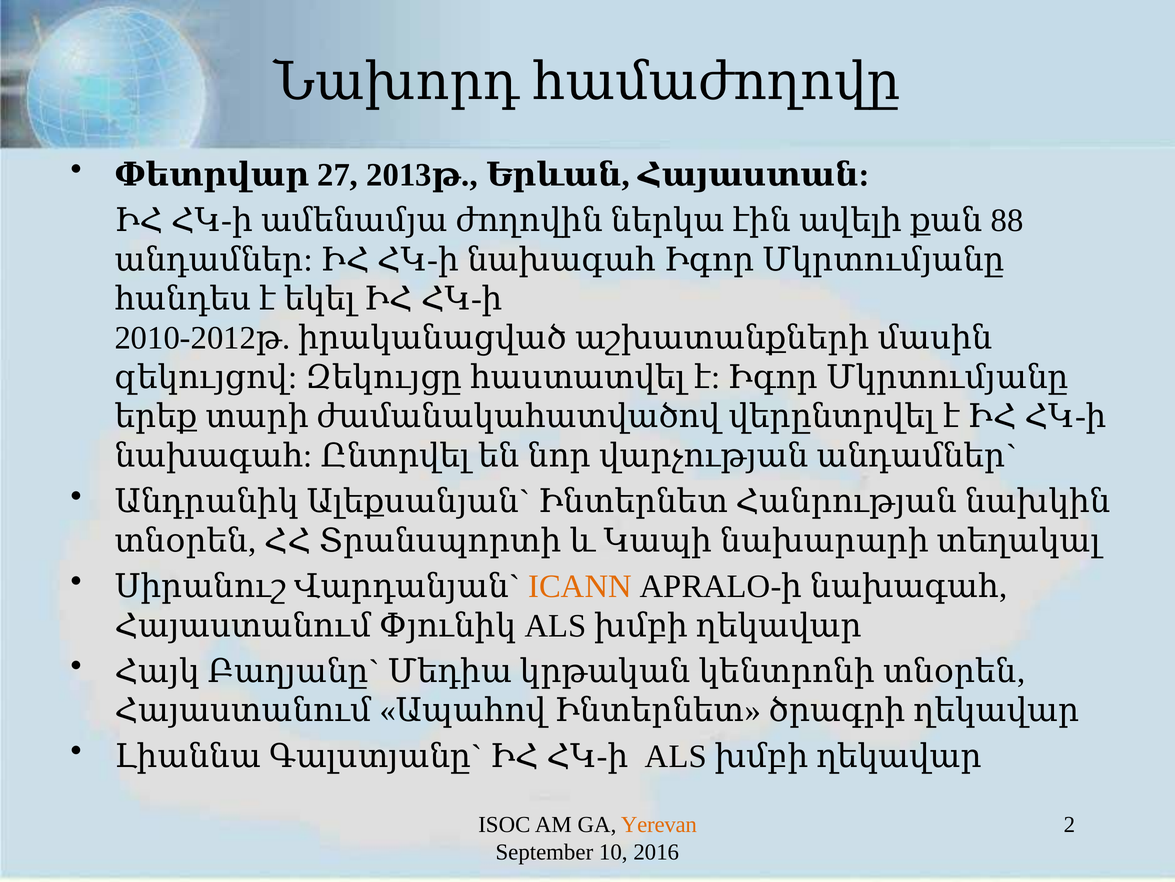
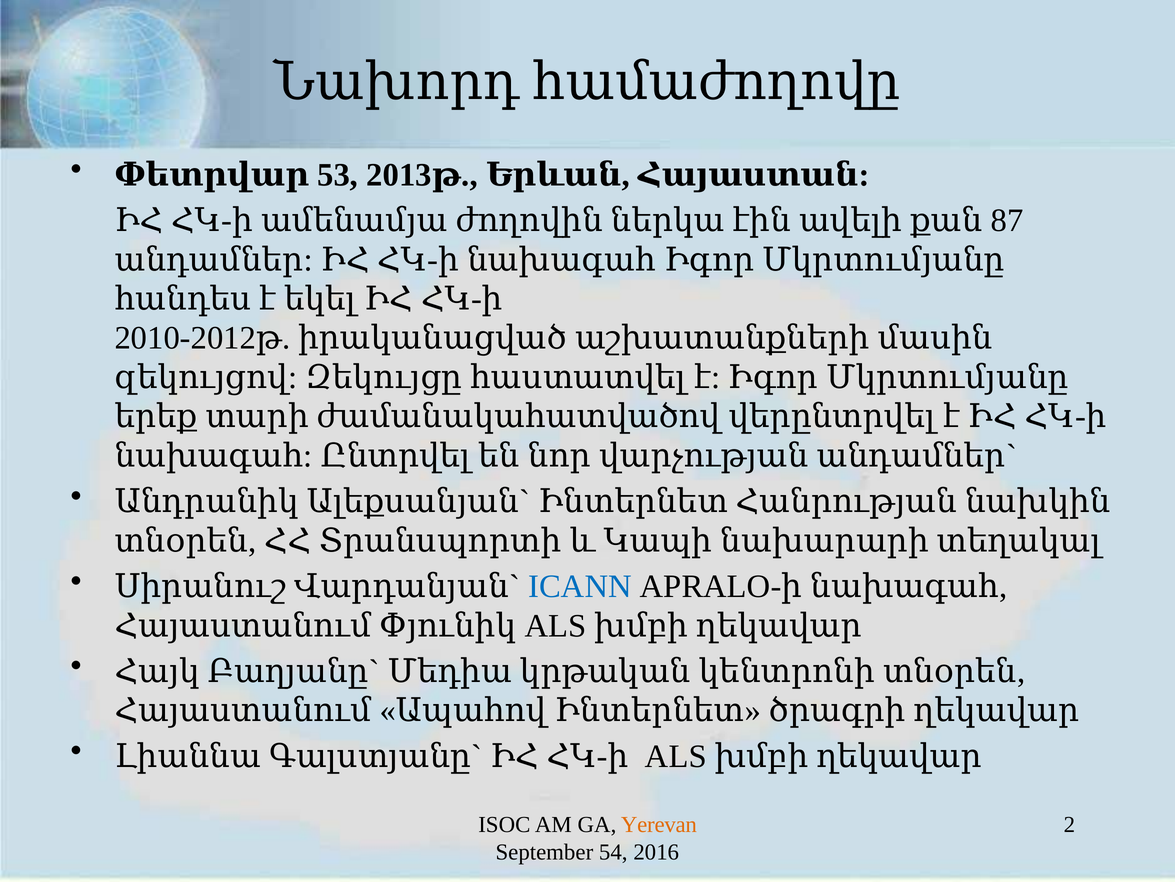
27: 27 -> 53 (338, 175)
88: 88 -> 87 (1007, 220)
ICANN colour: orange -> blue (580, 586)
10: 10 -> 54 (613, 852)
